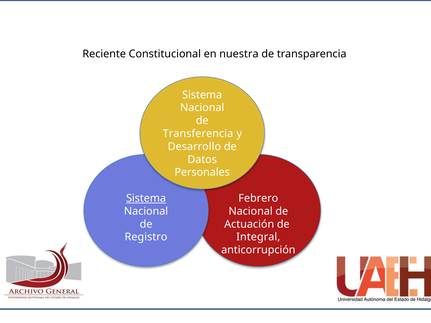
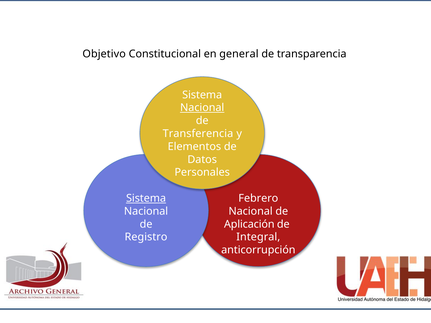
Reciente: Reciente -> Objetivo (104, 54)
nuestra: nuestra -> general (239, 54)
Nacional underline: none -> present (202, 108)
Desarrollo: Desarrollo -> Elementos (194, 147)
Actuación: Actuación -> Aplicación (249, 224)
